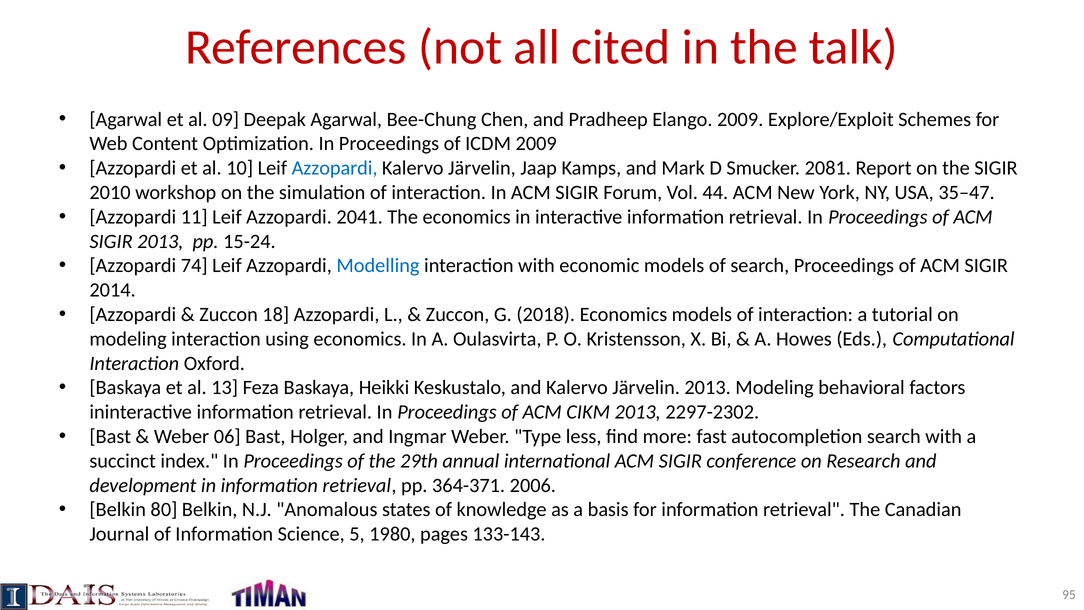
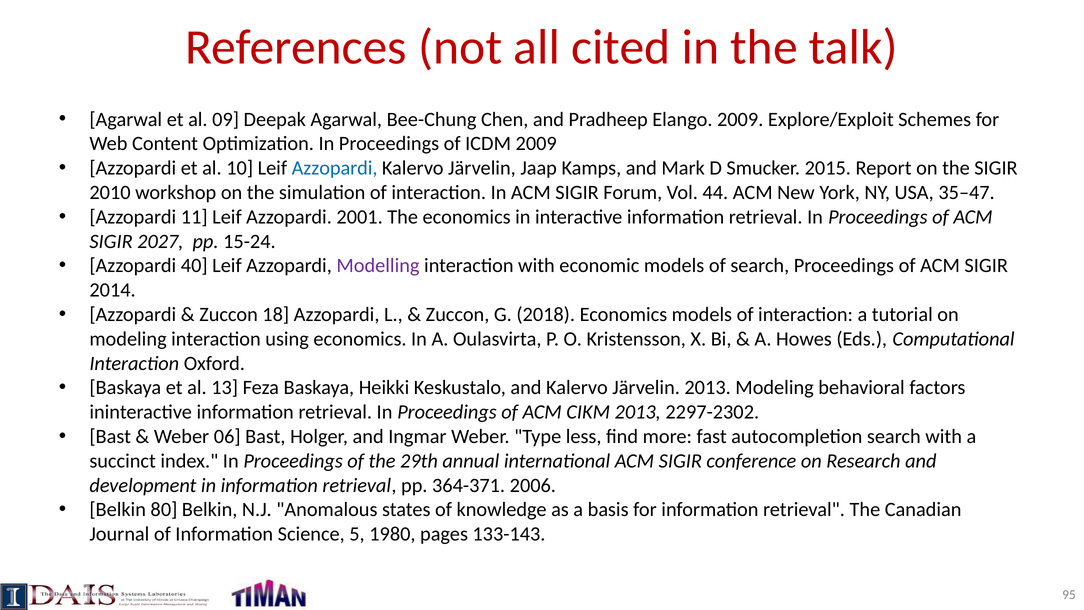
2081: 2081 -> 2015 (828, 168)
2041: 2041 -> 2001 (360, 217)
SIGIR 2013: 2013 -> 2027 (160, 241)
74: 74 -> 40 (194, 266)
Modelling colour: blue -> purple (378, 266)
